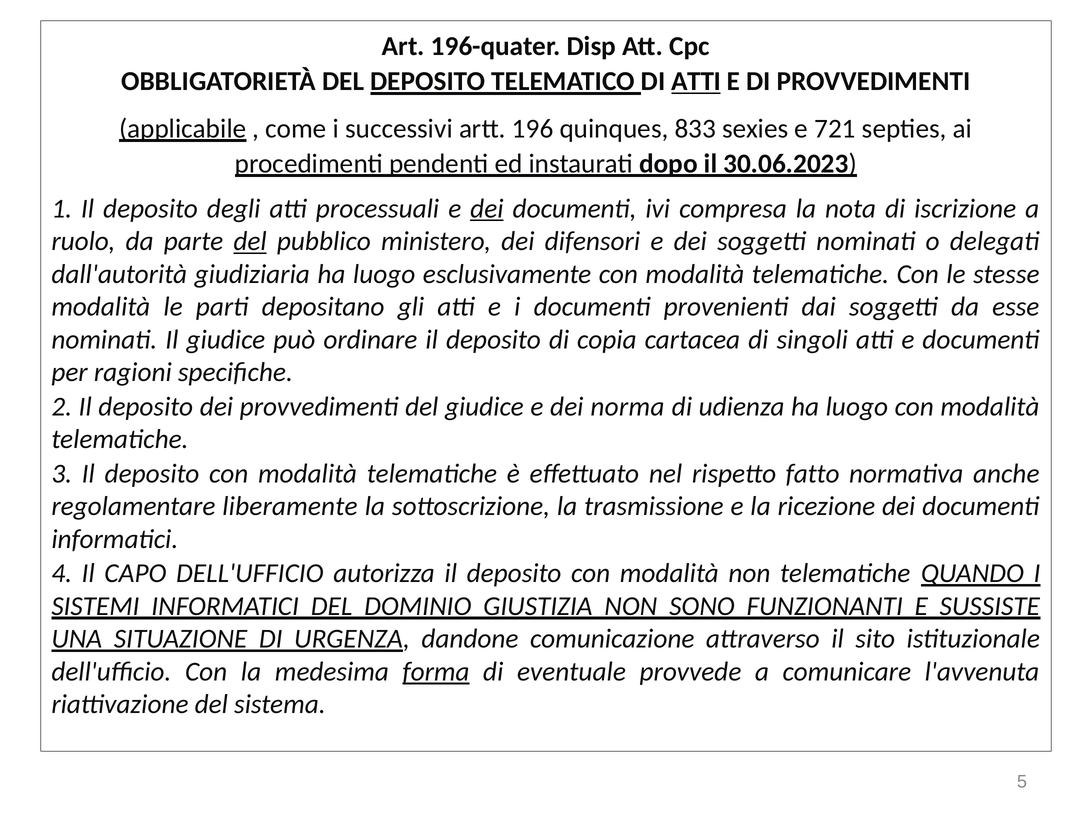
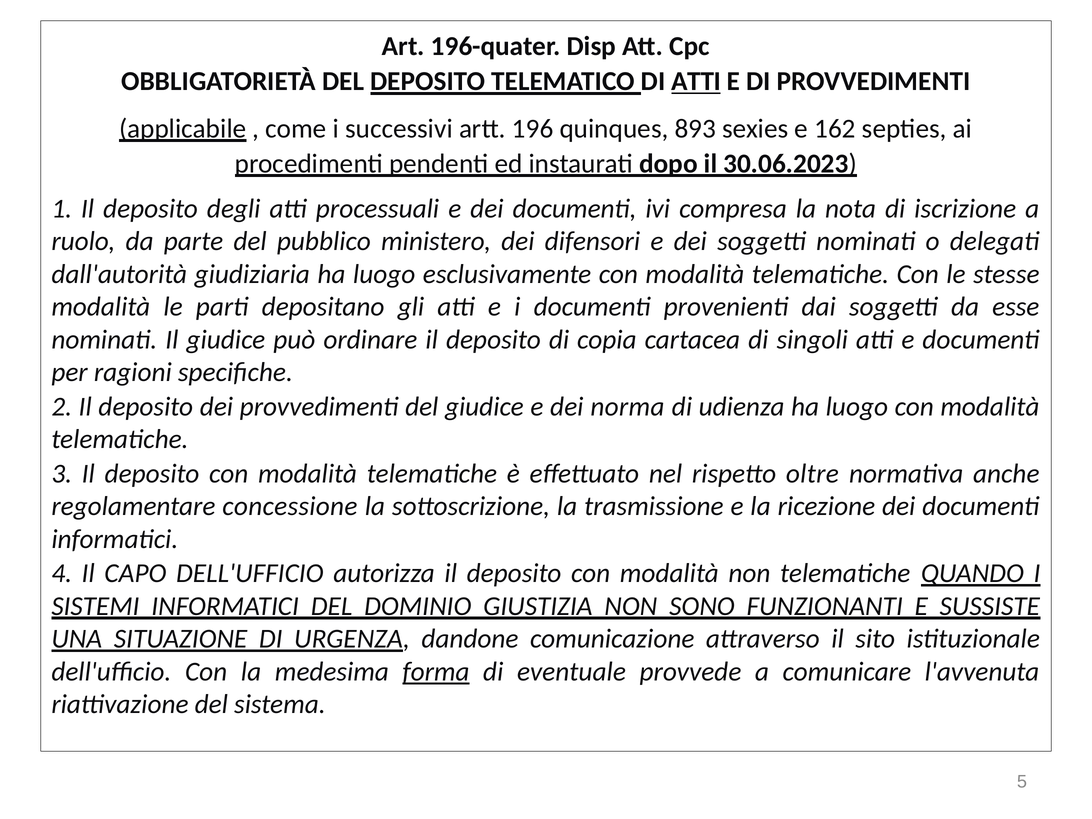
833: 833 -> 893 (695, 129)
721: 721 -> 162 (835, 129)
dei underline: present -> none (487, 209)
del underline: present -> none (250, 241)
fatto: fatto -> oltre (812, 474)
liberamente: liberamente -> concessione (290, 506)
